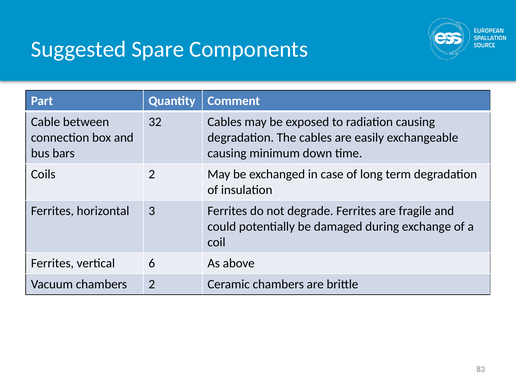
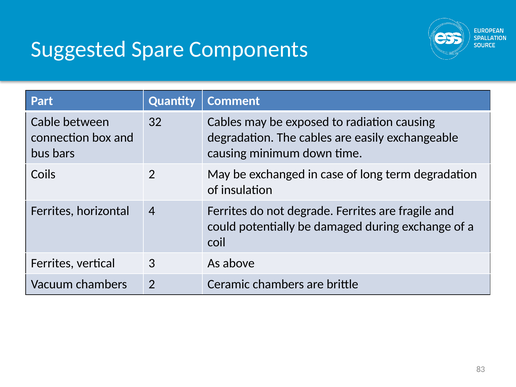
3: 3 -> 4 (152, 211)
6: 6 -> 3 (152, 263)
